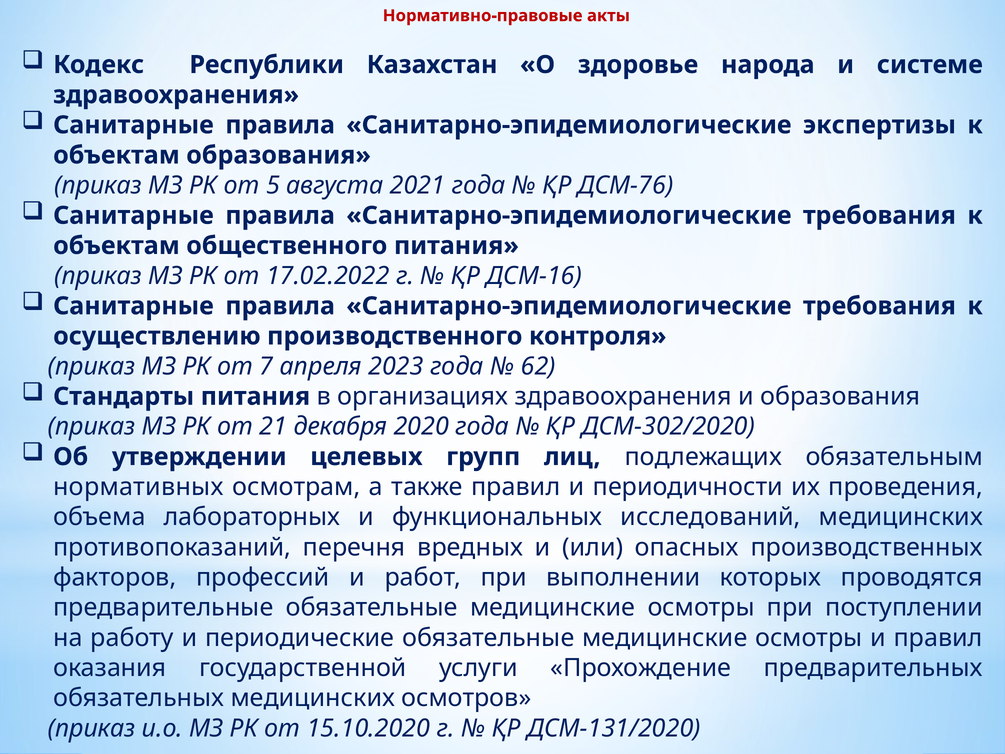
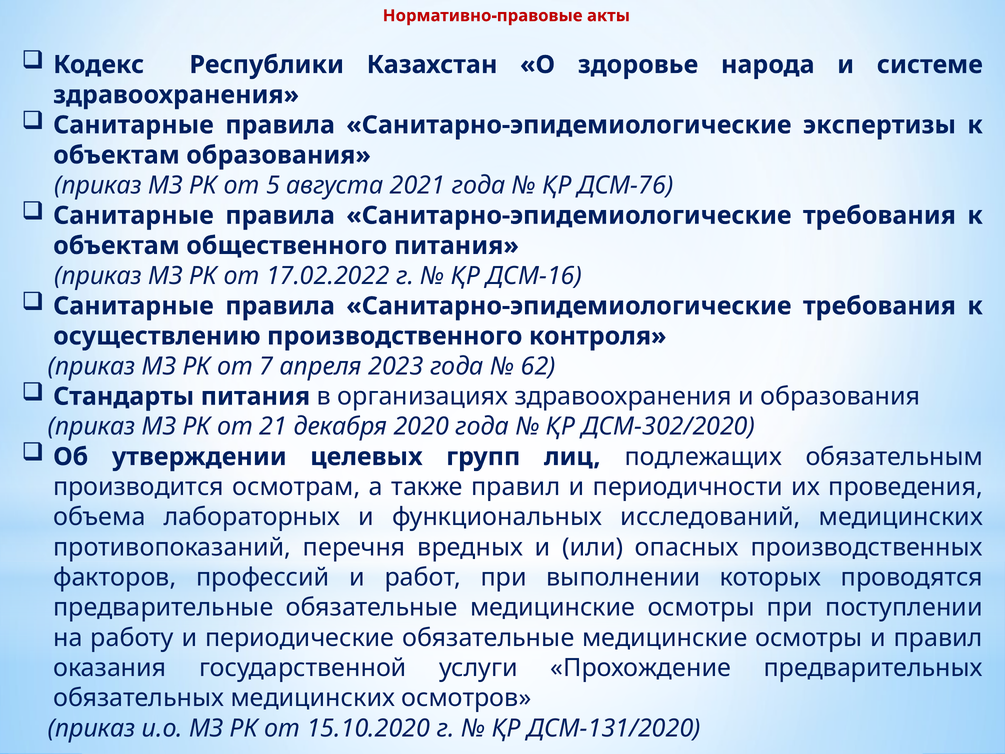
нормативных: нормативных -> производится (138, 487)
